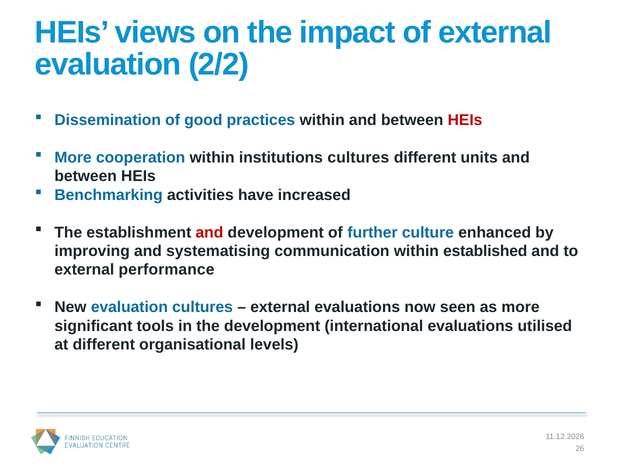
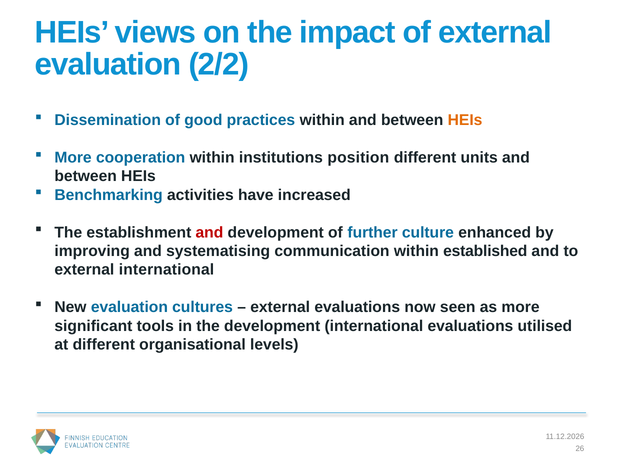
HEIs colour: red -> orange (465, 120)
institutions cultures: cultures -> position (358, 157)
external performance: performance -> international (167, 270)
